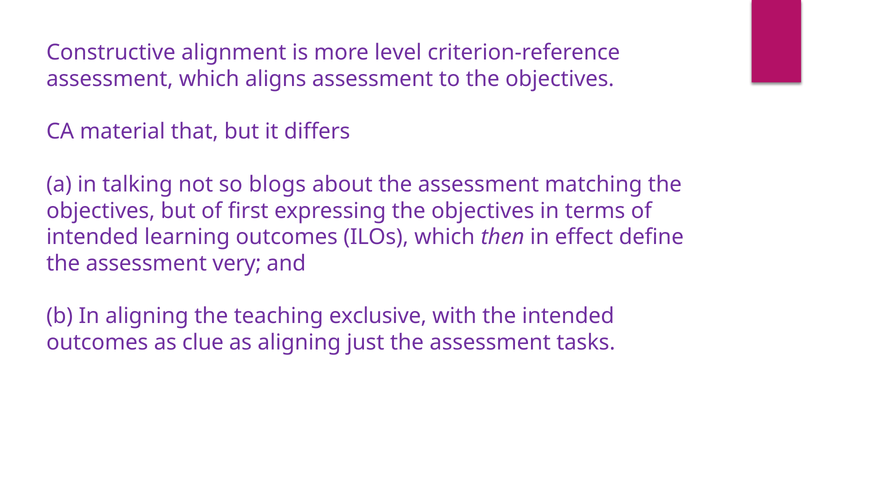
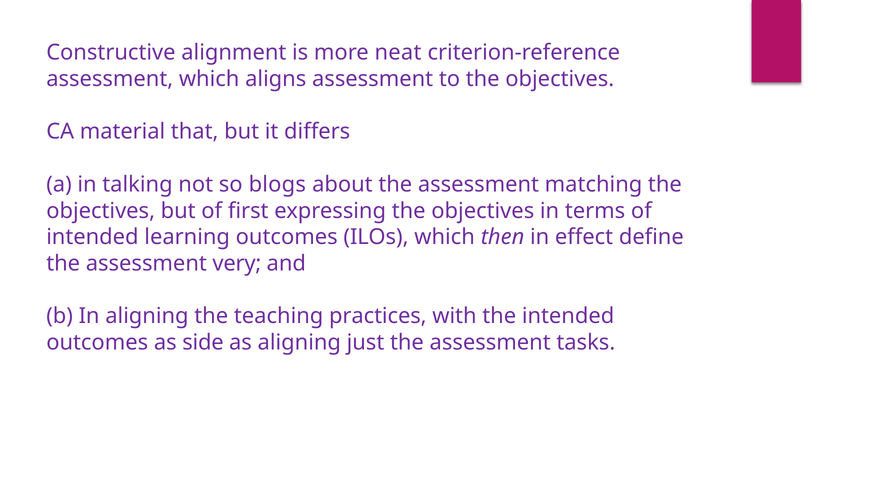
level: level -> neat (398, 53)
exclusive: exclusive -> practices (378, 316)
clue: clue -> side (203, 342)
